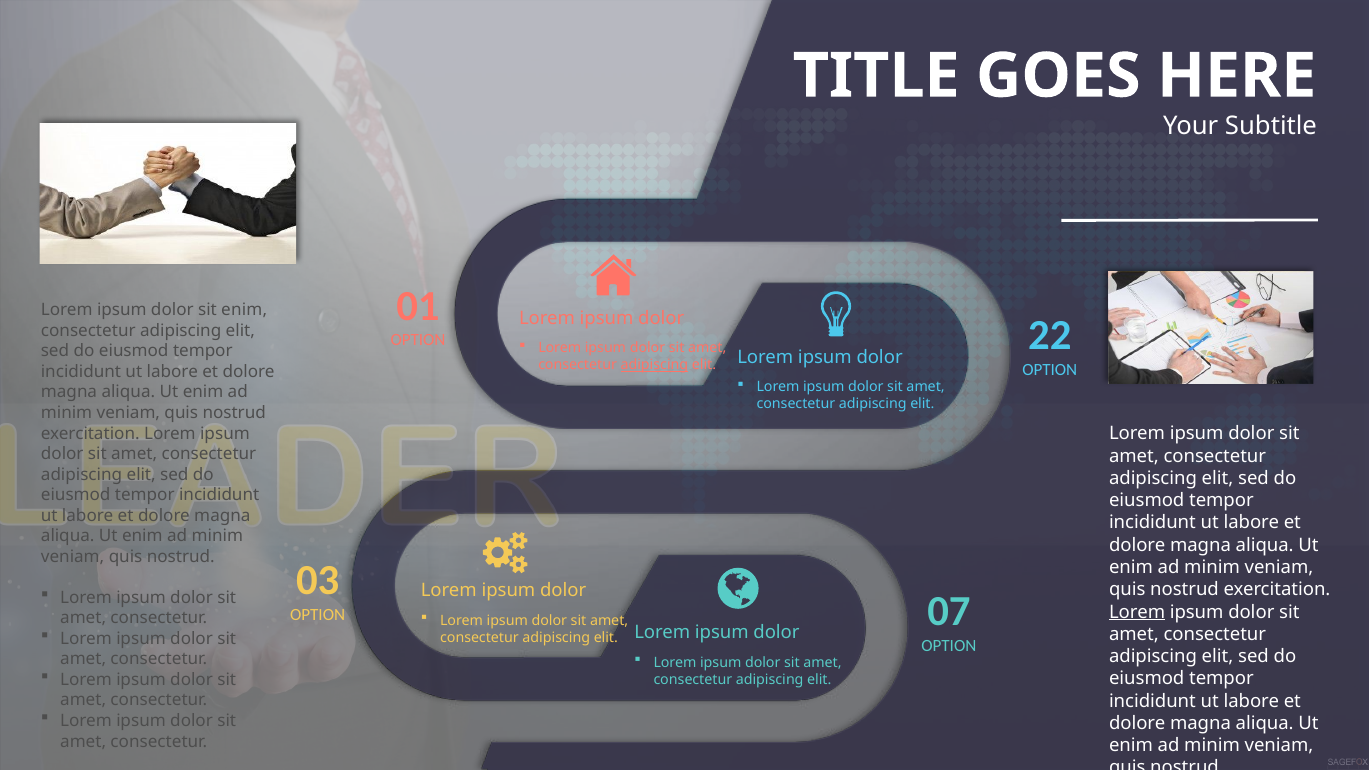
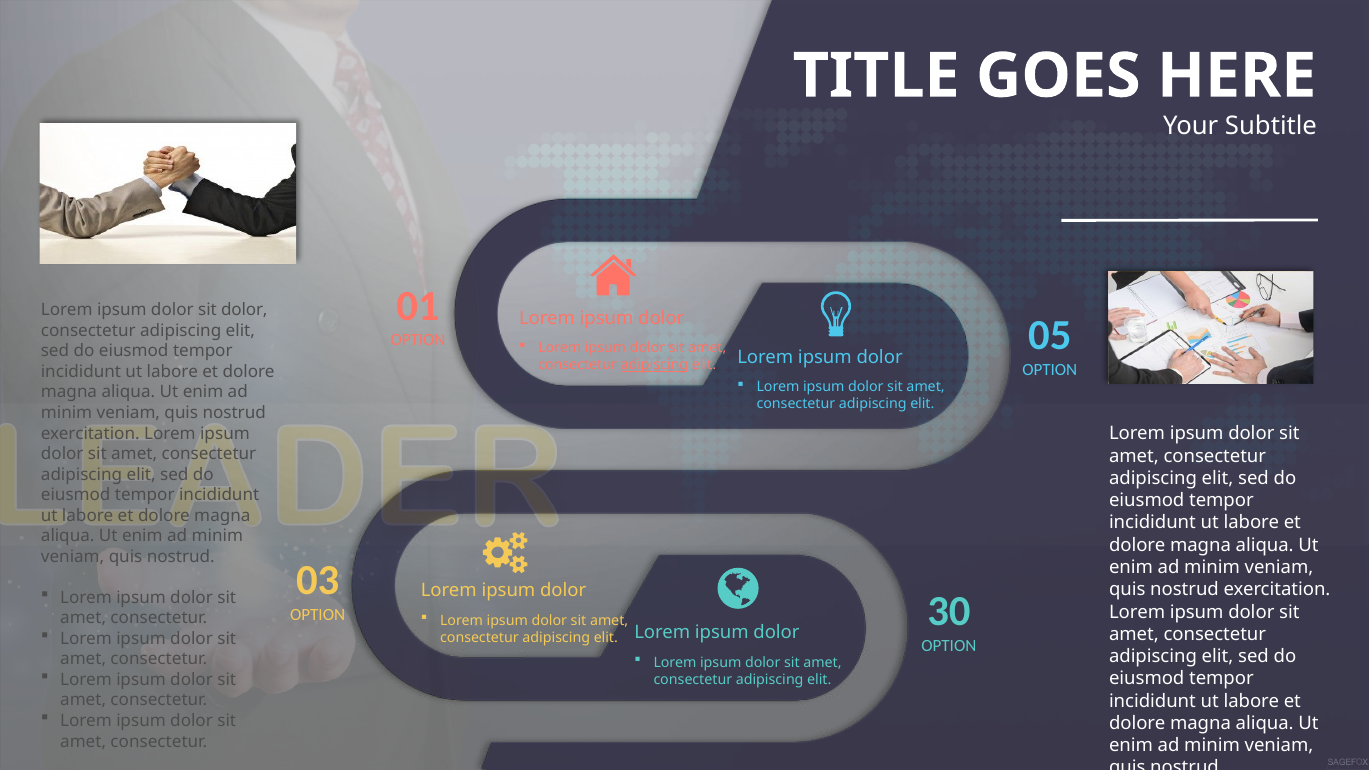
sit enim: enim -> dolor (244, 310)
22: 22 -> 05 (1050, 336)
Lorem underline: present -> none (1137, 612)
07: 07 -> 30 (949, 611)
